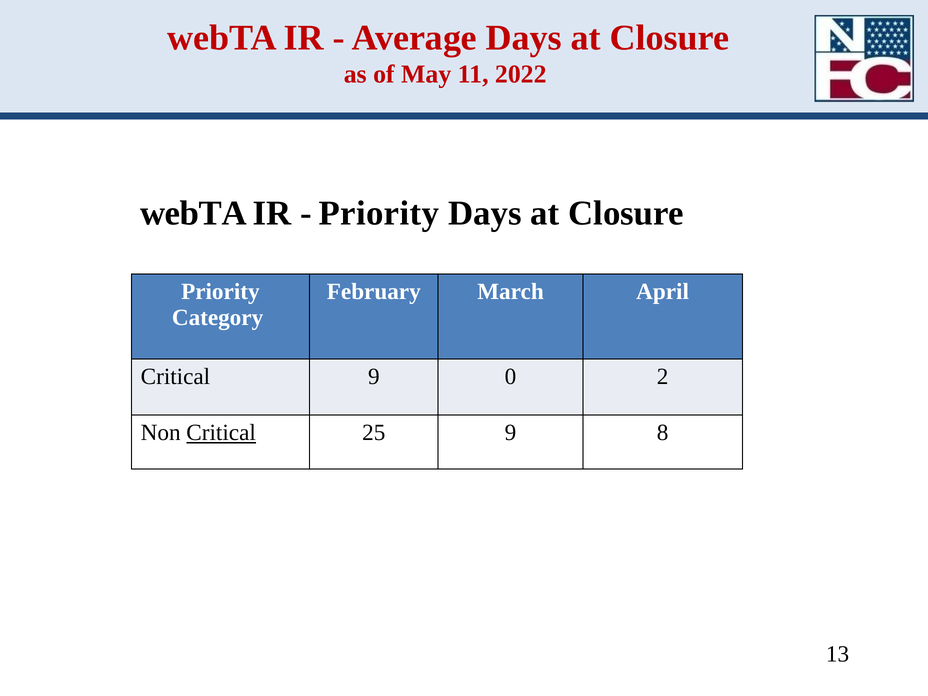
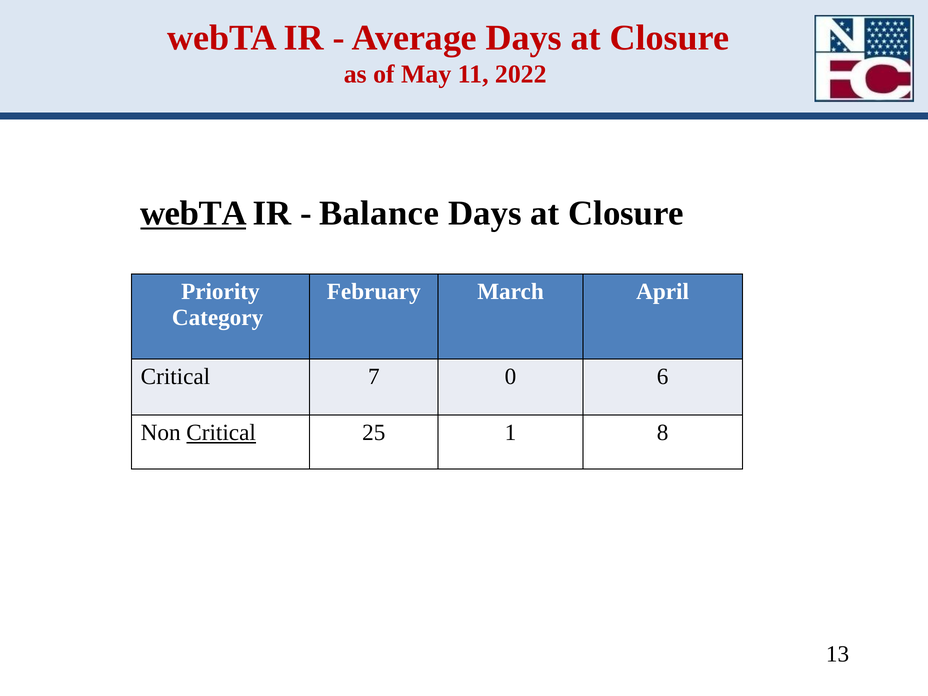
webTA underline: none -> present (193, 213)
Priority: Priority -> Balance (379, 213)
Critical 9: 9 -> 7 (374, 377)
2: 2 -> 6 (663, 377)
25 9: 9 -> 1 (511, 433)
